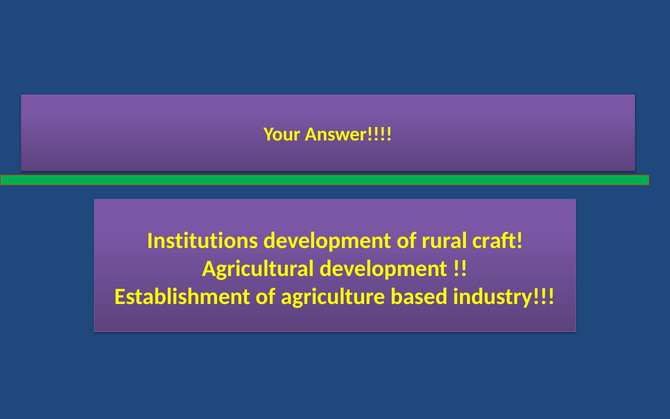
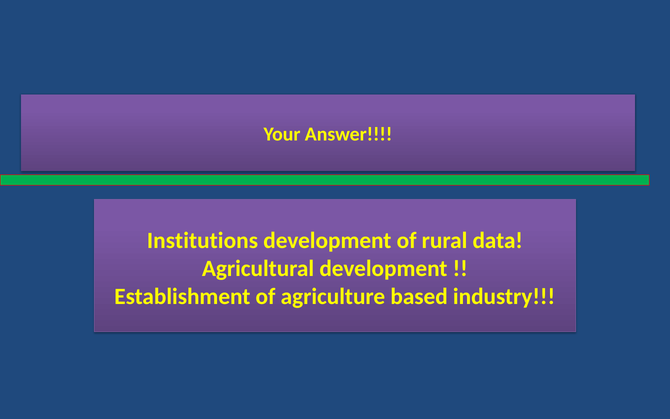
craft: craft -> data (498, 241)
